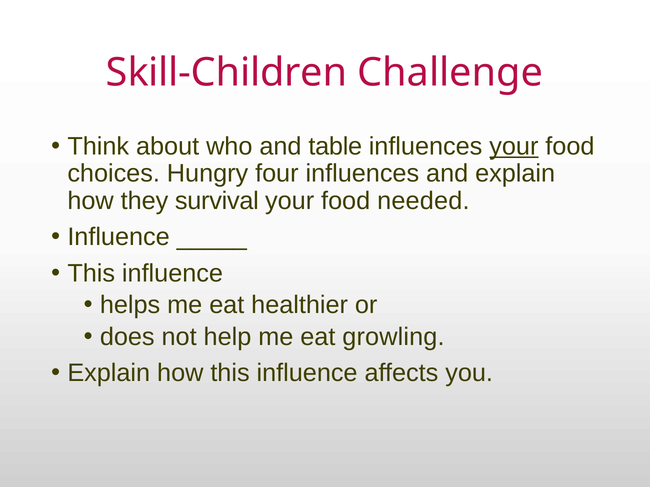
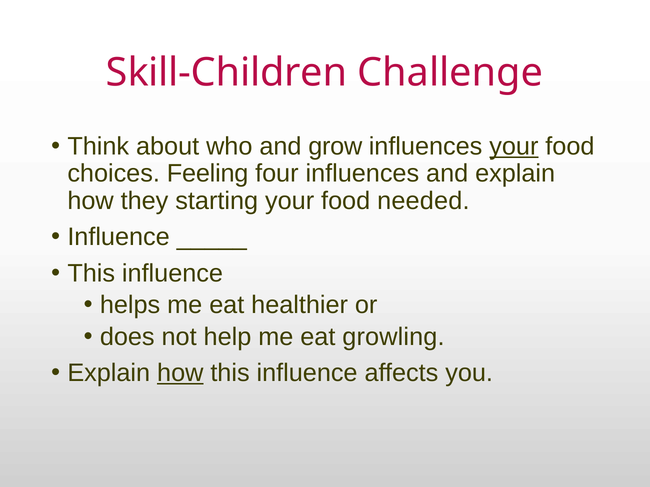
table: table -> grow (335, 146)
Hungry: Hungry -> Feeling (208, 174)
survival: survival -> starting (217, 201)
how underline: none -> present (180, 373)
